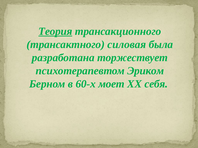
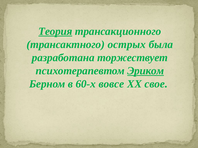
силовая: силовая -> острых (127, 45)
Эриком underline: none -> present (146, 71)
моет: моет -> вовсе (111, 84)
себя: себя -> свое (156, 84)
